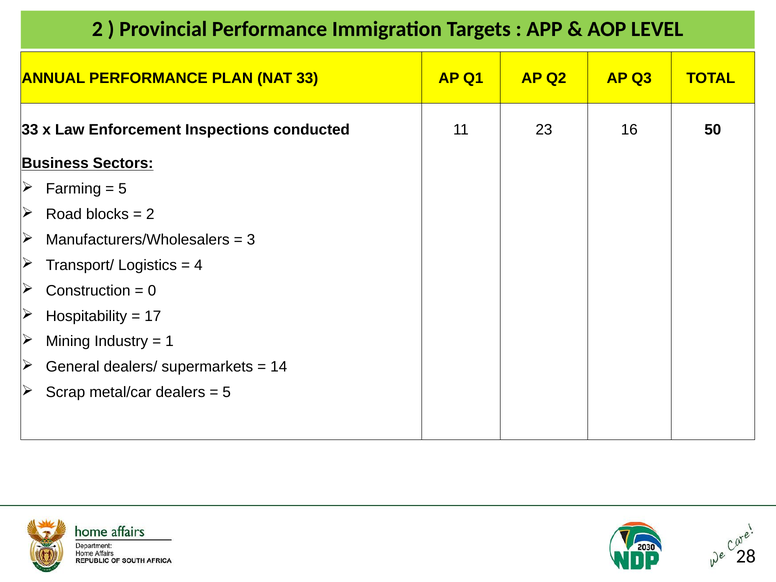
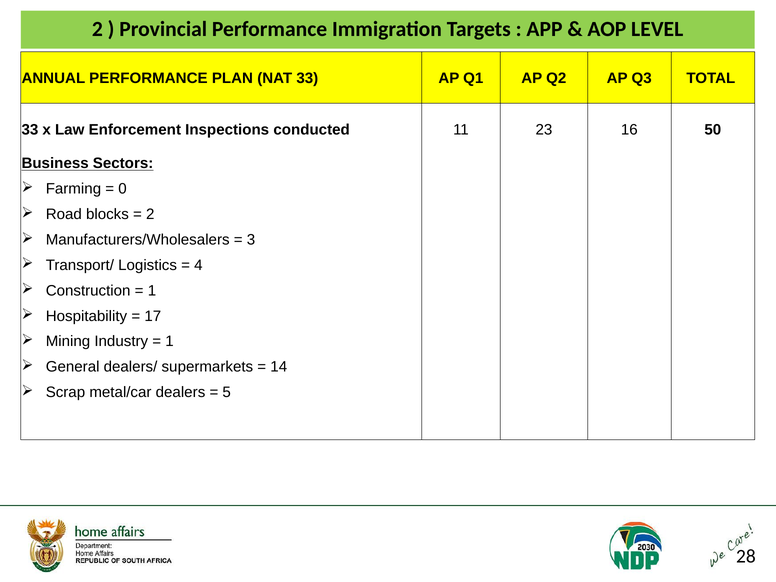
5: 5 -> 0 (123, 189)
0: 0 -> 1 (152, 291)
